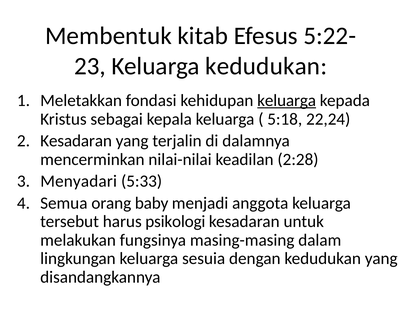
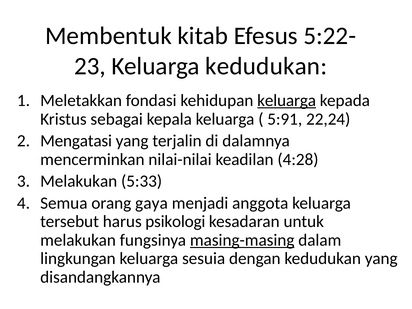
5:18: 5:18 -> 5:91 (285, 119)
Kesadaran: Kesadaran -> Mengatasi (76, 141)
2:28: 2:28 -> 4:28 (298, 159)
Menyadari: Menyadari -> Melakukan (79, 181)
baby: baby -> gaya (151, 203)
masing-masing underline: none -> present (242, 240)
